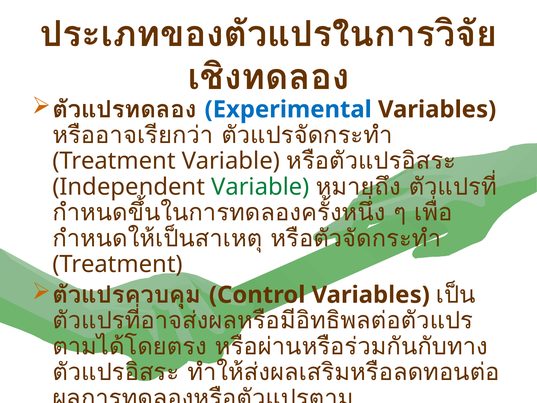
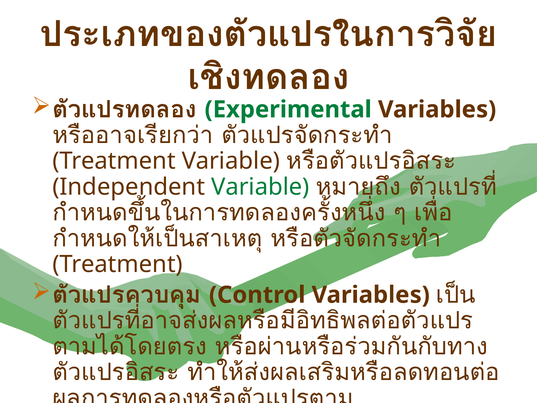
Experimental colour: blue -> green (288, 109)
